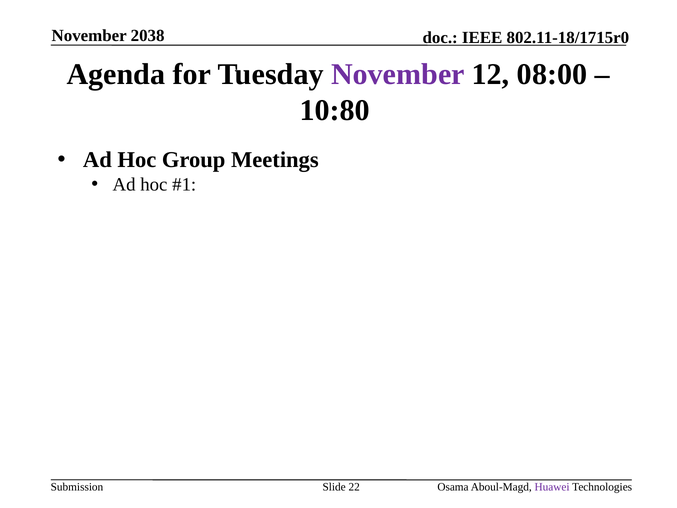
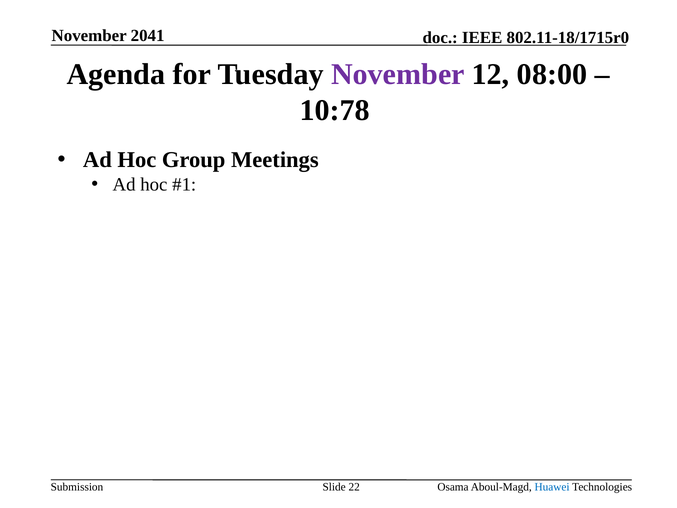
2038: 2038 -> 2041 (148, 36)
10:80: 10:80 -> 10:78 (335, 110)
Huawei colour: purple -> blue (552, 487)
